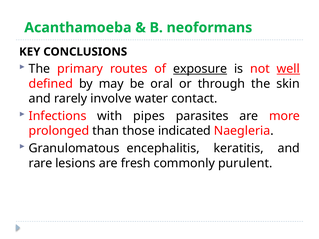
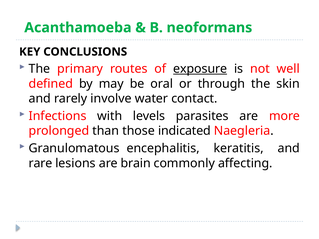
well underline: present -> none (288, 69)
pipes: pipes -> levels (149, 116)
fresh: fresh -> brain (136, 163)
purulent: purulent -> affecting (245, 163)
